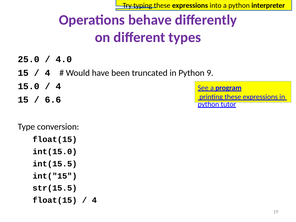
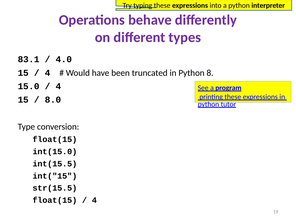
25.0: 25.0 -> 83.1 (29, 59)
9: 9 -> 8 (210, 73)
6.6: 6.6 -> 8.0 (53, 100)
